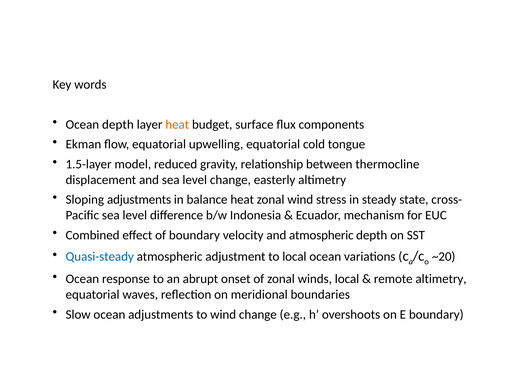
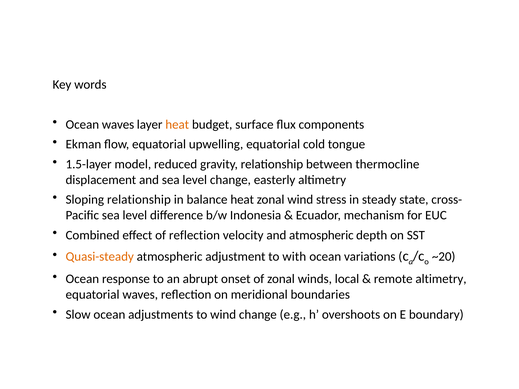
Ocean depth: depth -> waves (118, 125)
Sloping adjustments: adjustments -> relationship (139, 200)
of boundary: boundary -> reflection (194, 235)
Quasi-steady colour: blue -> orange (100, 257)
to local: local -> with (294, 257)
